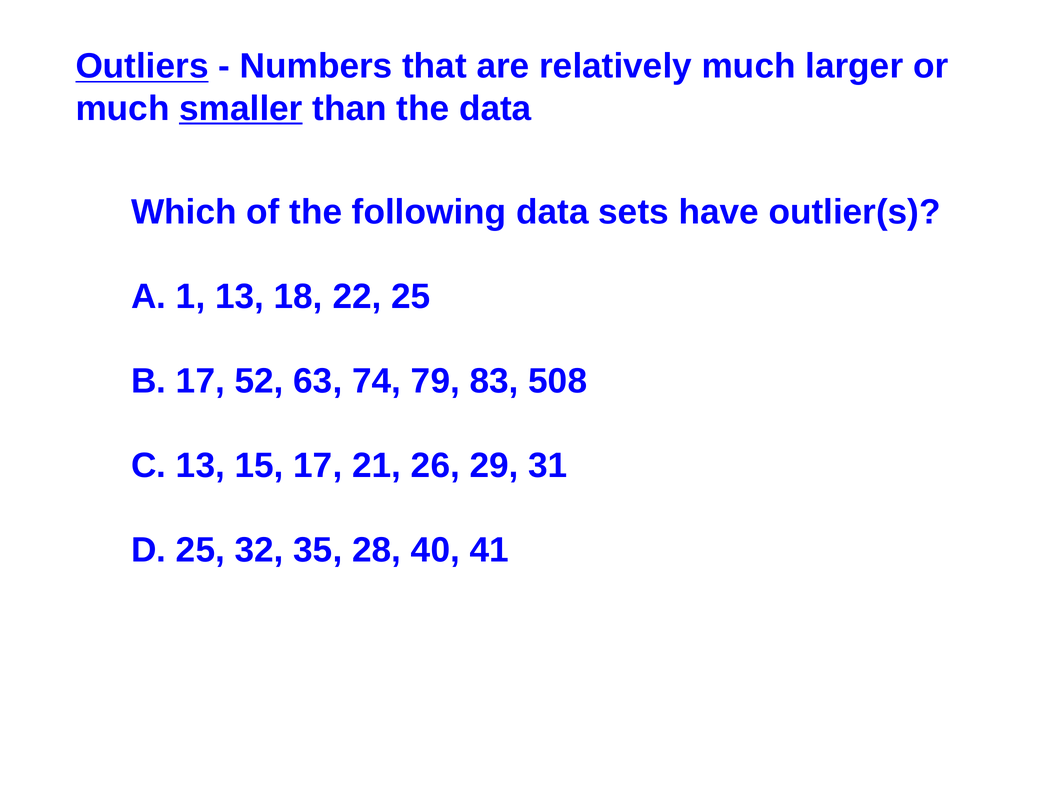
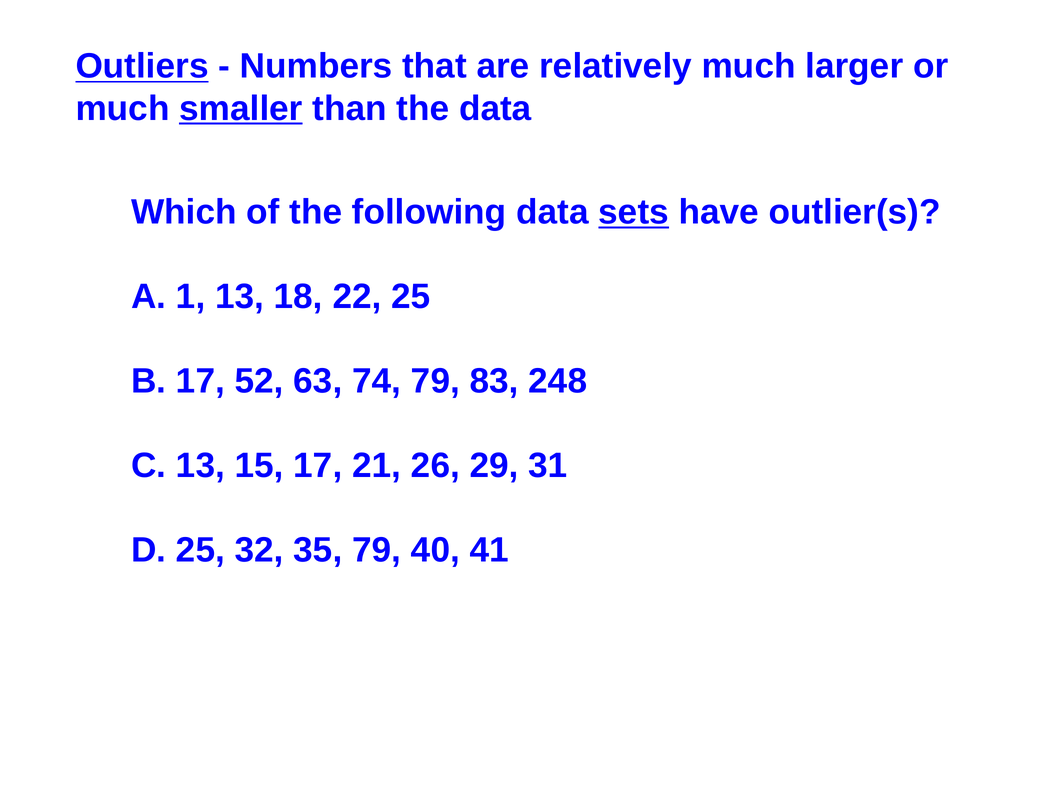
sets underline: none -> present (634, 212)
508: 508 -> 248 (558, 382)
35 28: 28 -> 79 (377, 551)
